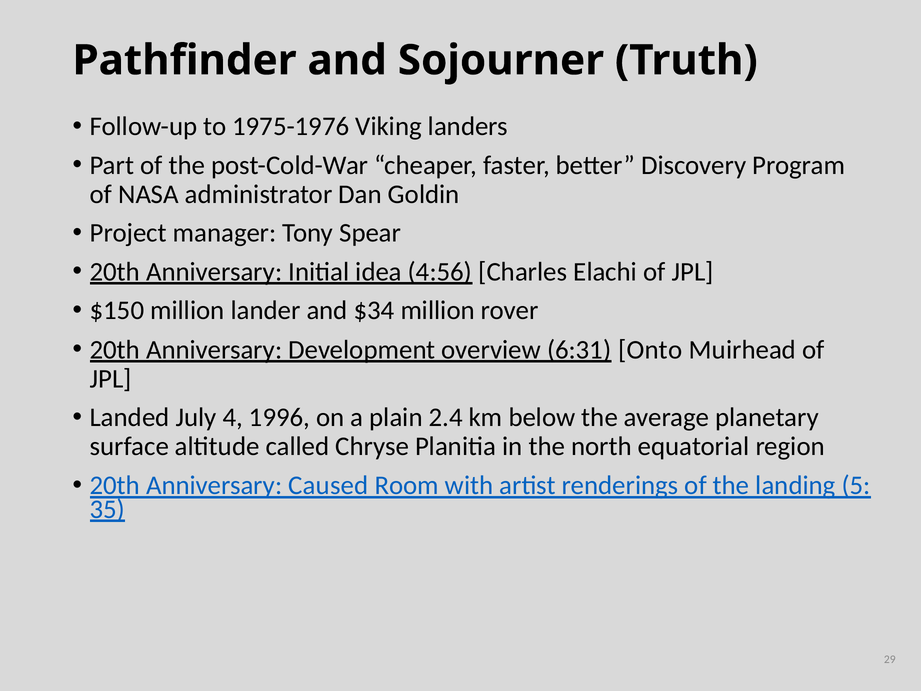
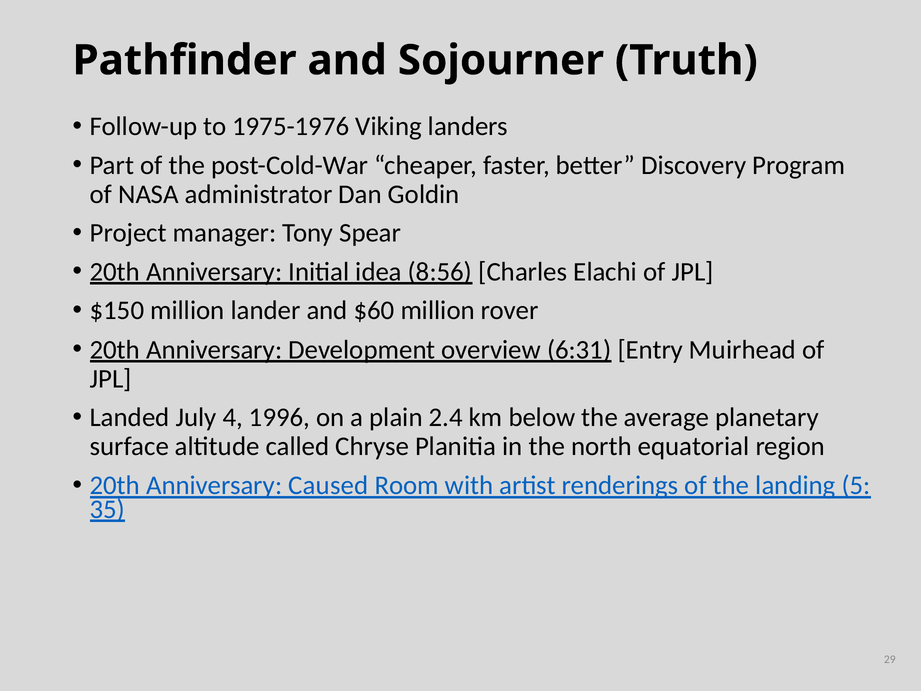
4:56: 4:56 -> 8:56 (440, 272)
$34: $34 -> $60 (374, 311)
Onto: Onto -> Entry (650, 350)
